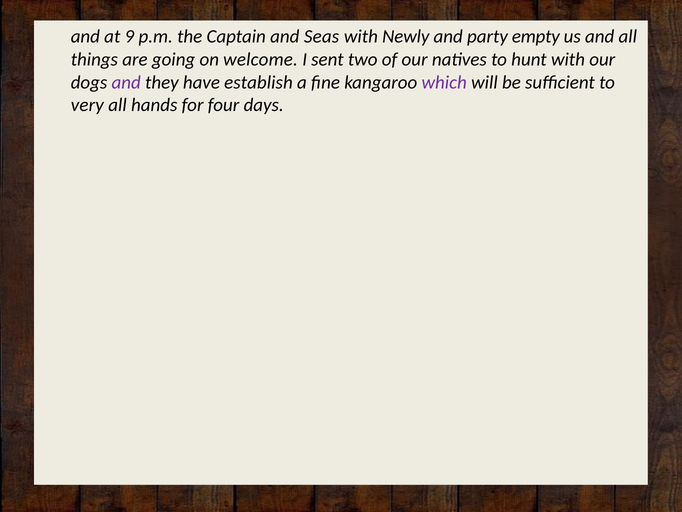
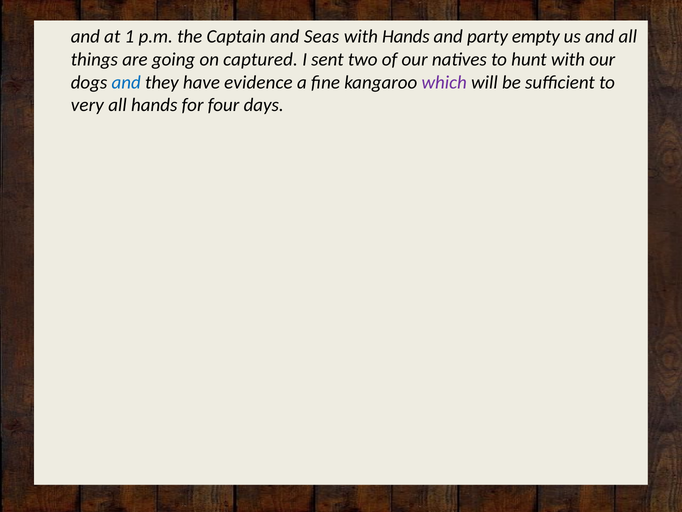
9: 9 -> 1 (129, 37)
with Newly: Newly -> Hands (406, 37)
welcome: welcome -> captured (261, 59)
and colour: purple -> blue (126, 82)
establish: establish -> evidence (258, 82)
